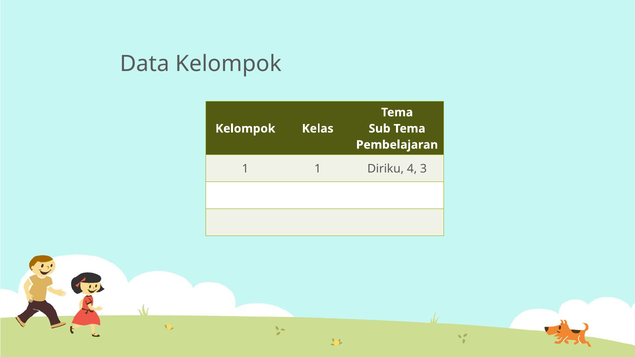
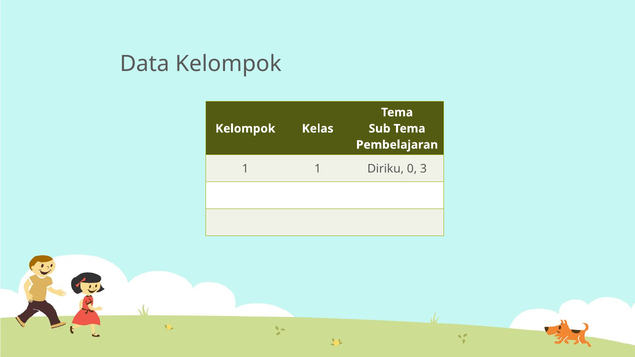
4: 4 -> 0 (412, 169)
